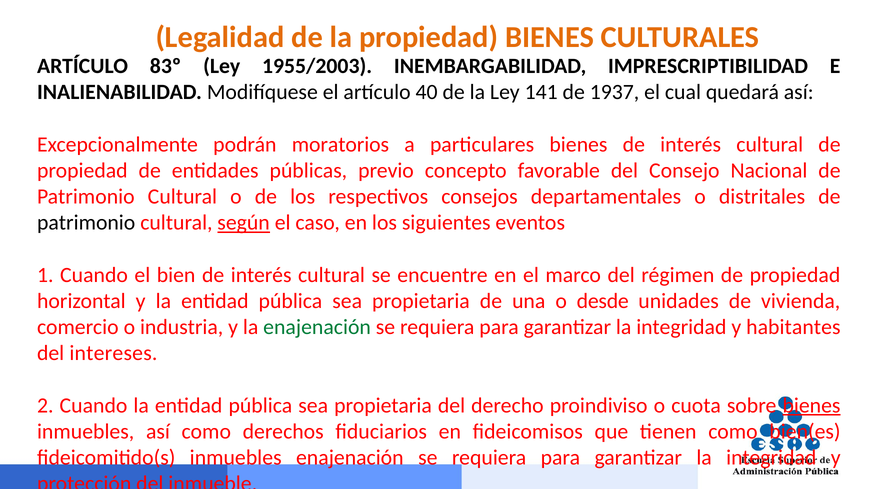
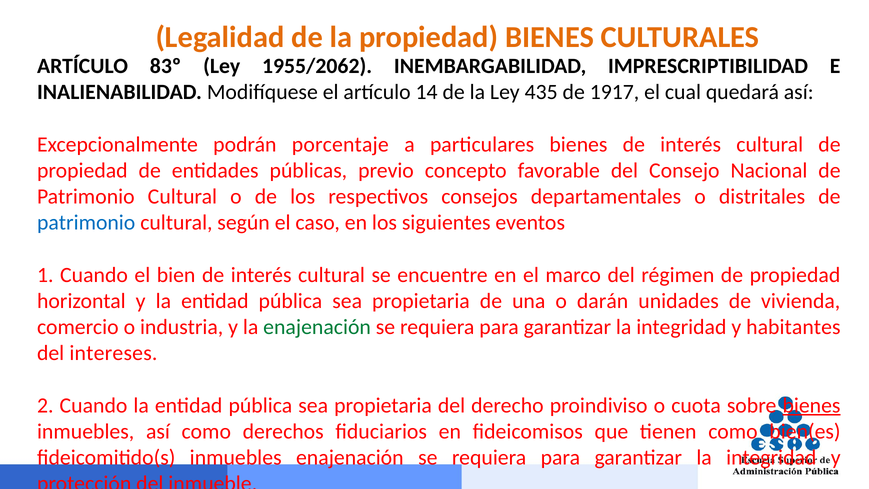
1955/2003: 1955/2003 -> 1955/2062 (317, 66)
40: 40 -> 14 (427, 92)
141: 141 -> 435 (541, 92)
1937: 1937 -> 1917 (615, 92)
moratorios: moratorios -> porcentaje (340, 144)
patrimonio colour: black -> blue (86, 223)
según underline: present -> none (244, 223)
desde: desde -> darán (603, 301)
